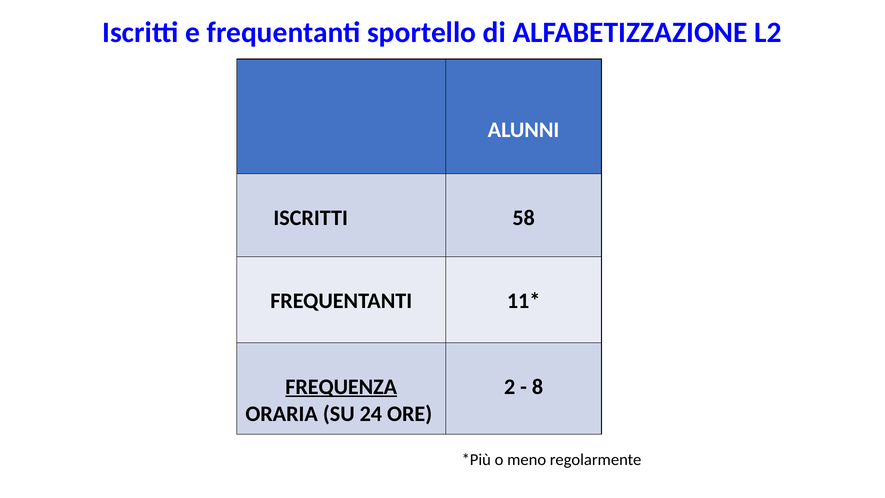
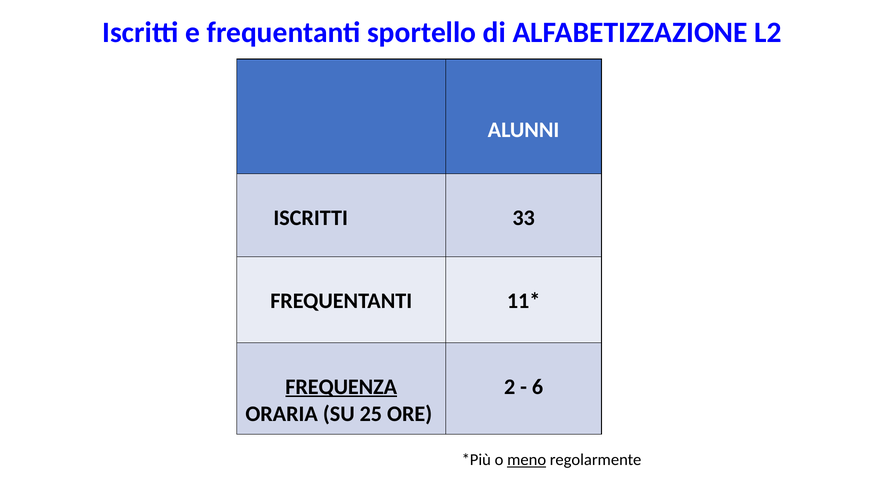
58: 58 -> 33 (524, 218)
8: 8 -> 6 (538, 387)
24: 24 -> 25 (371, 414)
meno underline: none -> present (527, 460)
